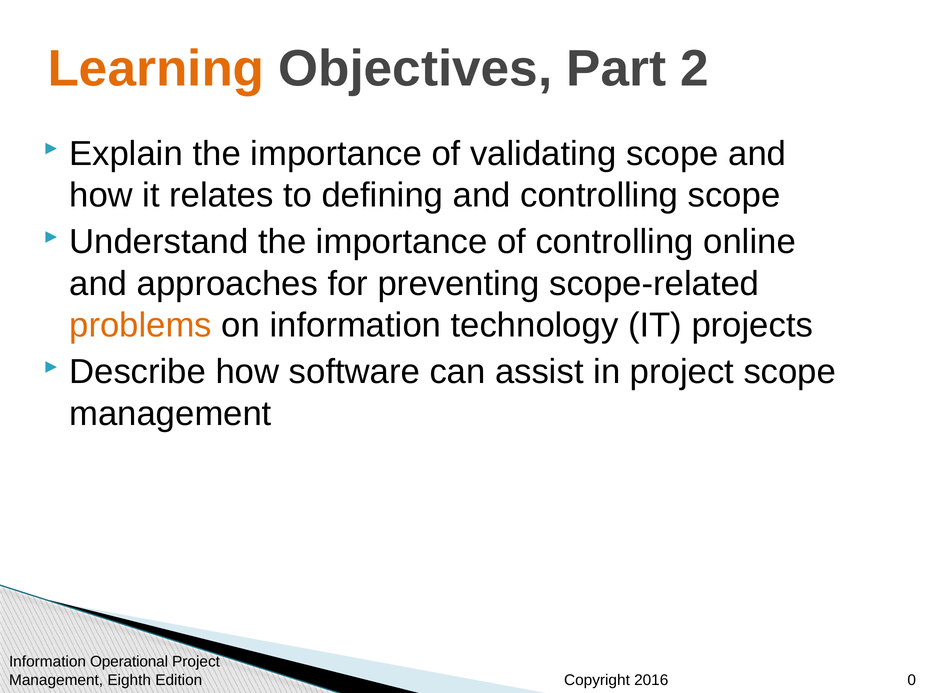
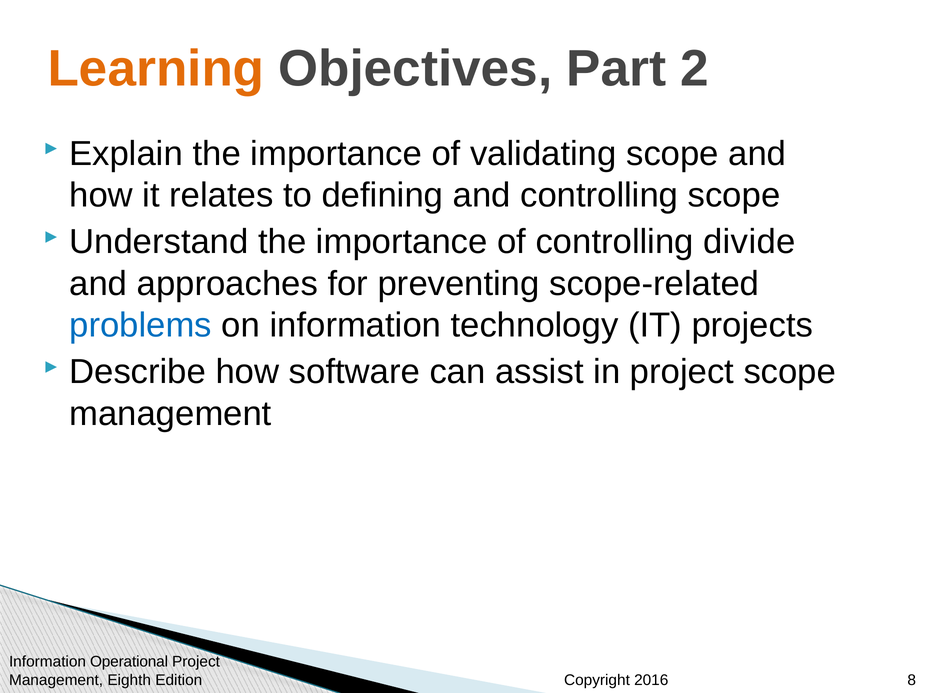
online: online -> divide (749, 242)
problems colour: orange -> blue (141, 326)
0: 0 -> 8 (912, 681)
